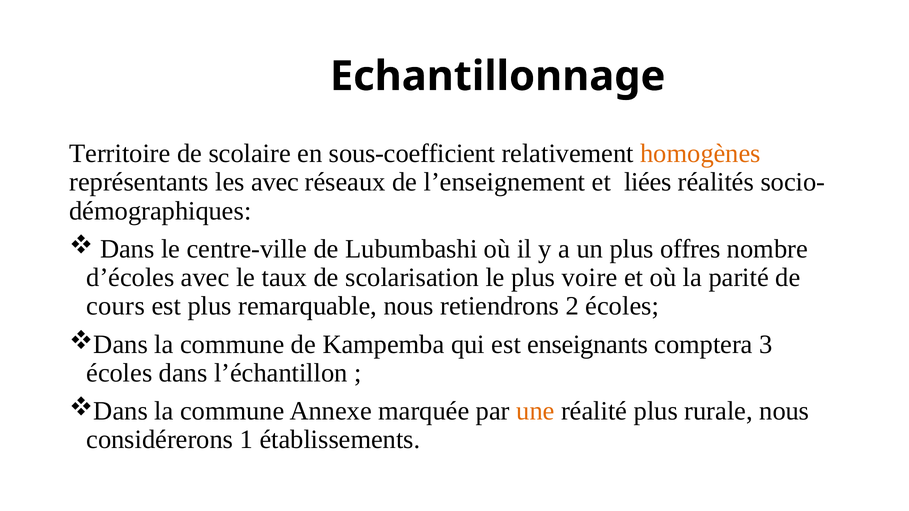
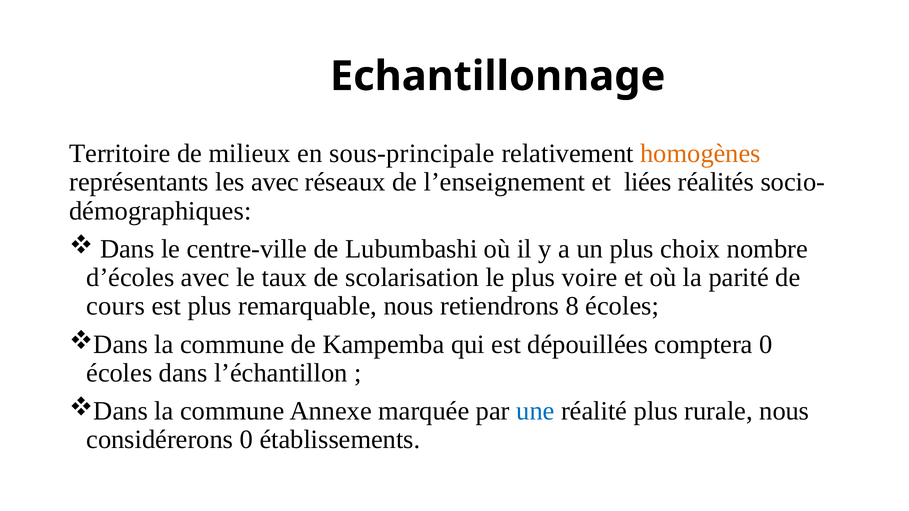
scolaire: scolaire -> milieux (250, 154)
sous-coefficient: sous-coefficient -> sous-principale (412, 154)
offres: offres -> choix (690, 249)
2: 2 -> 8 (572, 306)
enseignants: enseignants -> dépouillées (588, 344)
comptera 3: 3 -> 0 (766, 344)
une colour: orange -> blue (535, 411)
considérerons 1: 1 -> 0 (246, 440)
